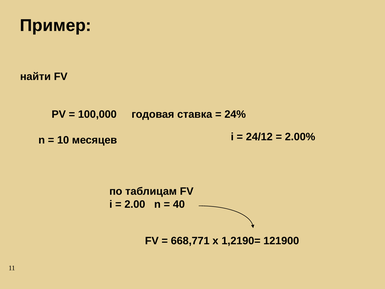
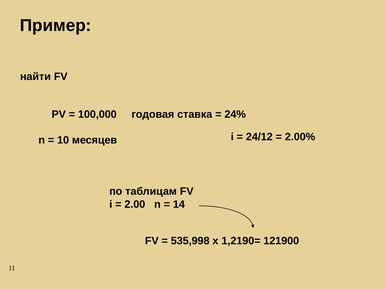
40: 40 -> 14 (179, 204)
668,771: 668,771 -> 535,998 (190, 241)
